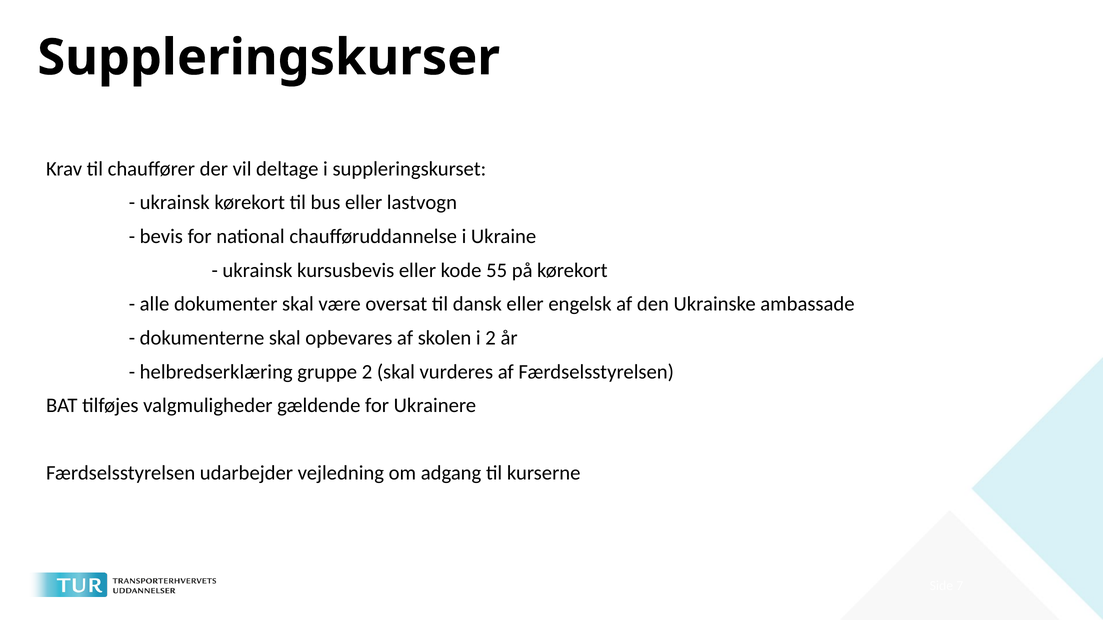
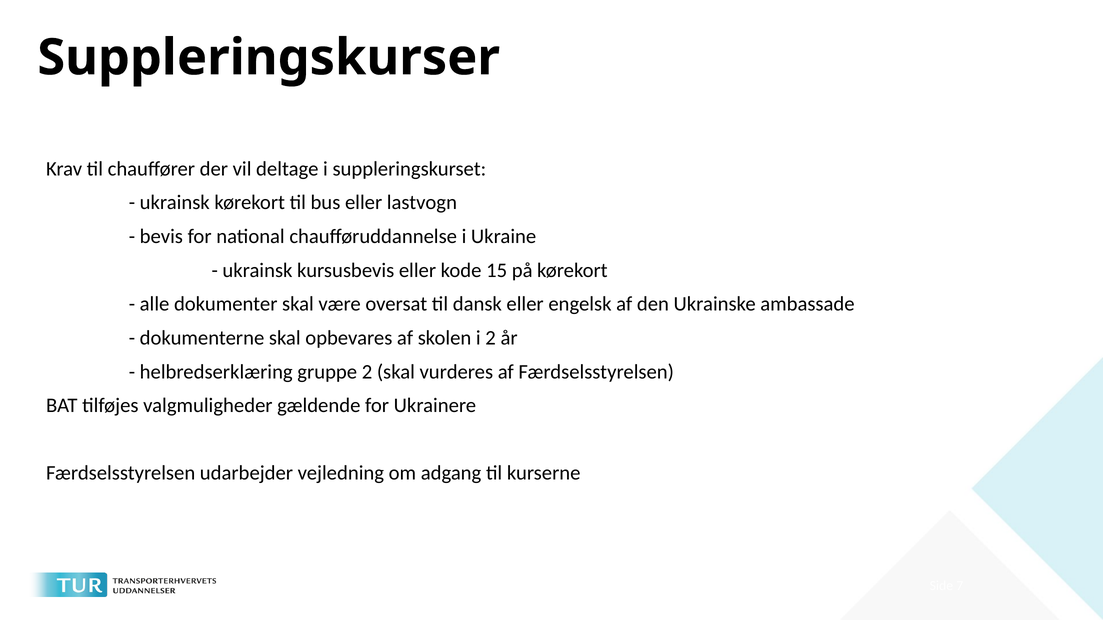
55: 55 -> 15 (497, 270)
